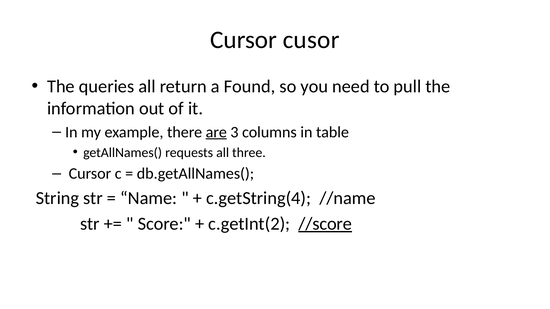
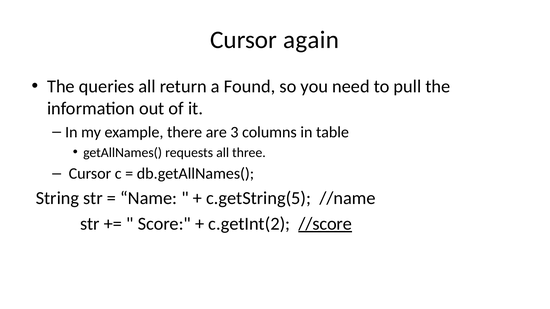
cusor: cusor -> again (311, 40)
are underline: present -> none (216, 132)
c.getString(4: c.getString(4 -> c.getString(5 (259, 198)
